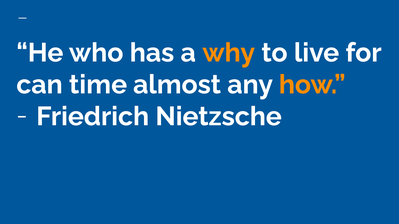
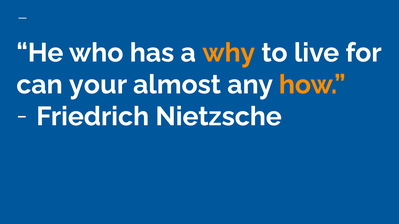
time: time -> your (98, 85)
